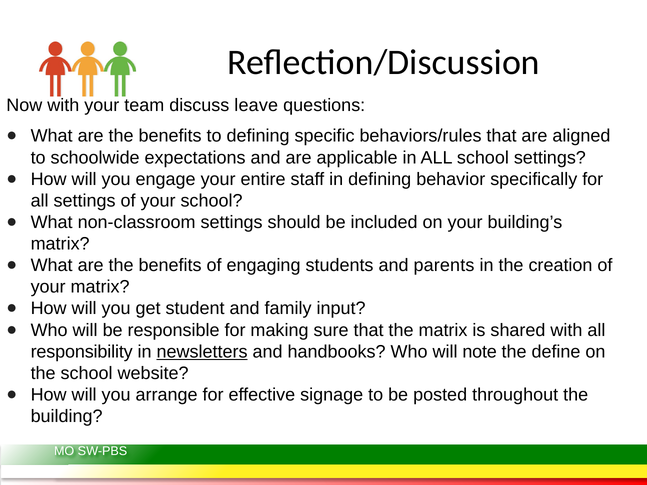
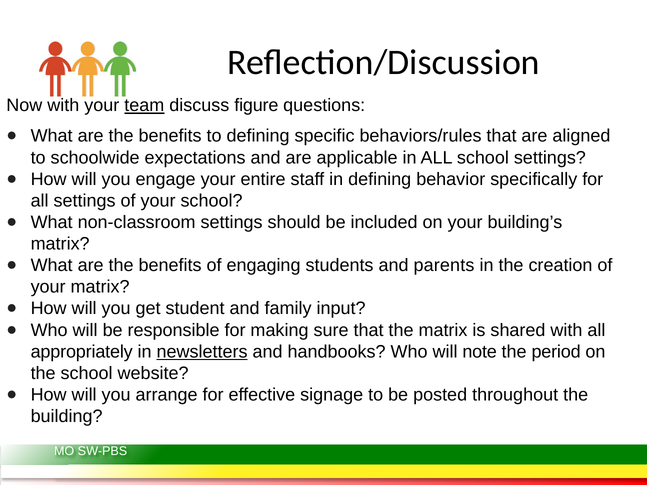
team underline: none -> present (144, 106)
leave: leave -> figure (256, 106)
responsibility: responsibility -> appropriately (82, 352)
define: define -> period (556, 352)
